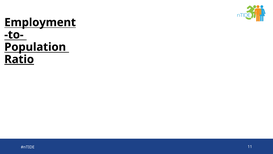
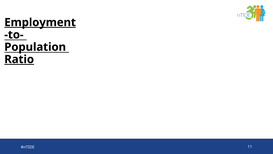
Employment underline: none -> present (40, 22)
